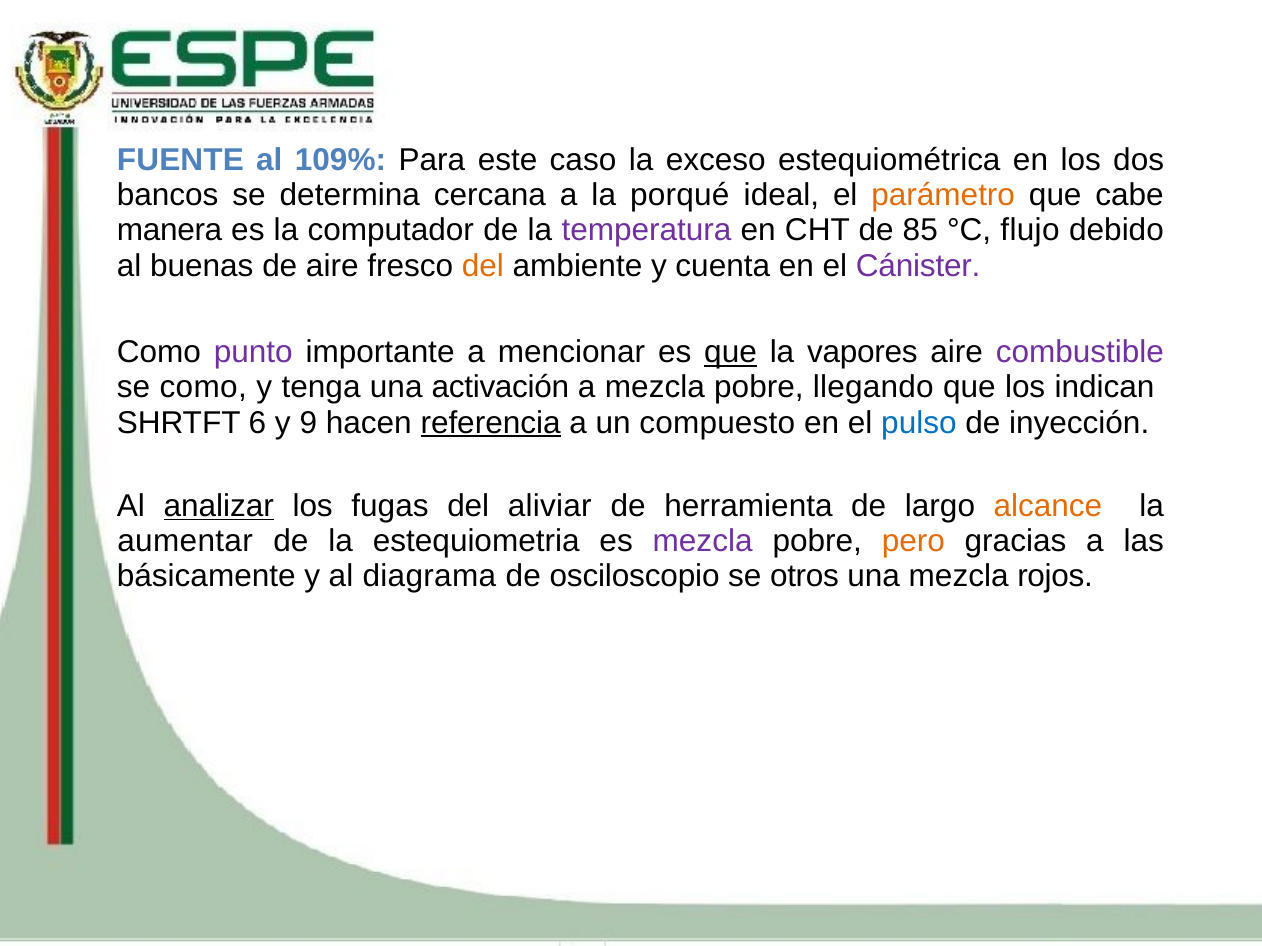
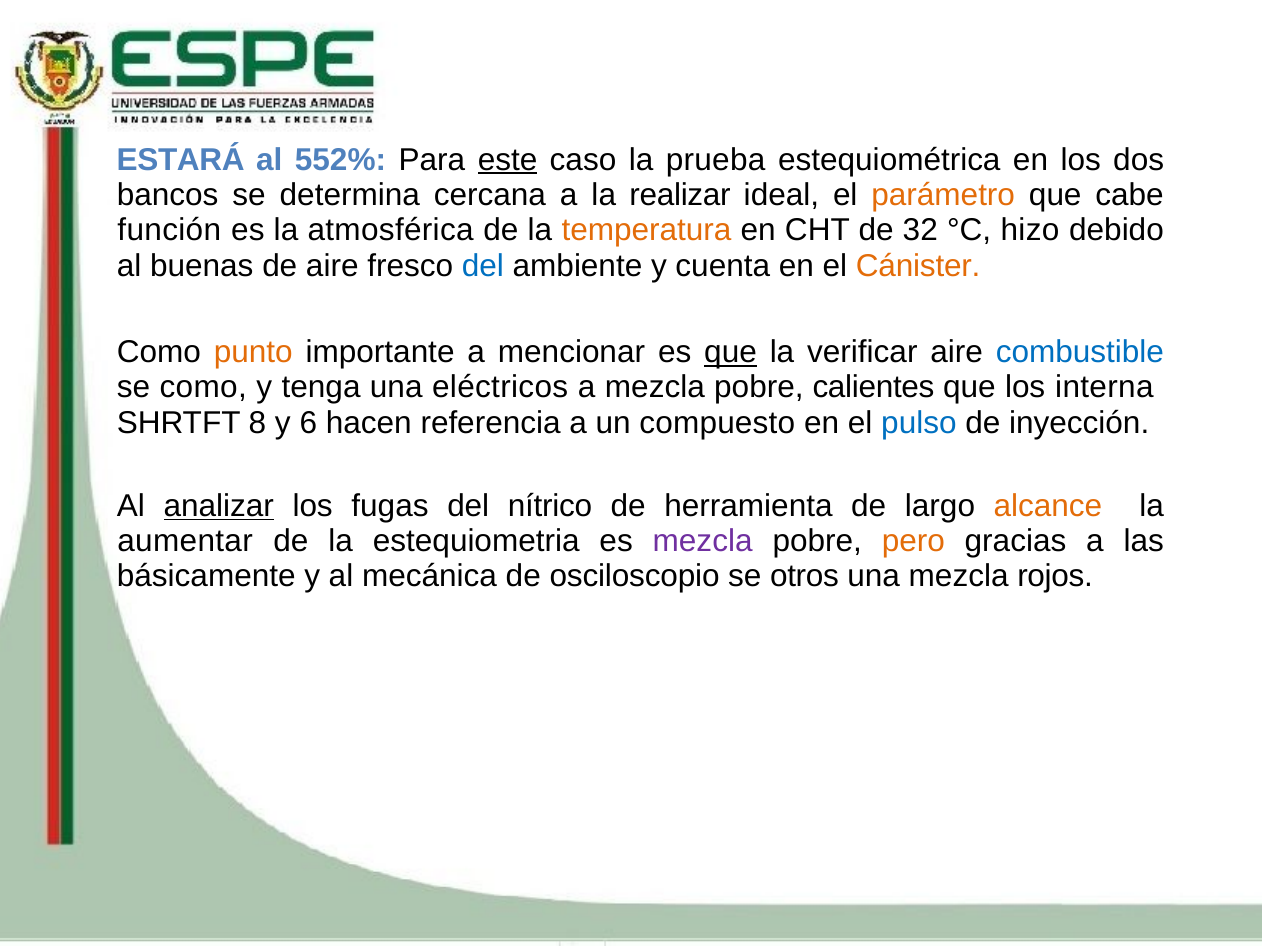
FUENTE: FUENTE -> ESTARÁ (181, 160)
109%: 109% -> 552% (340, 160)
este underline: none -> present (508, 160)
exceso: exceso -> prueba (716, 160)
porqué: porqué -> realizar (680, 195)
manera: manera -> función (169, 231)
computador: computador -> atmosférica (391, 231)
temperatura colour: purple -> orange (647, 231)
85: 85 -> 32 (920, 231)
flujo: flujo -> hizo (1030, 231)
del colour: orange -> blue (483, 266)
Cánister colour: purple -> orange (918, 266)
punto colour: purple -> orange (253, 352)
vapores: vapores -> verificar (862, 352)
combustible colour: purple -> blue (1080, 352)
activación: activación -> eléctricos (500, 388)
llegando: llegando -> calientes (874, 388)
indican: indican -> interna (1104, 388)
6: 6 -> 8 (257, 423)
9: 9 -> 6 (308, 423)
referencia underline: present -> none (491, 423)
aliviar: aliviar -> nítrico (550, 506)
diagrama: diagrama -> mecánica (430, 577)
